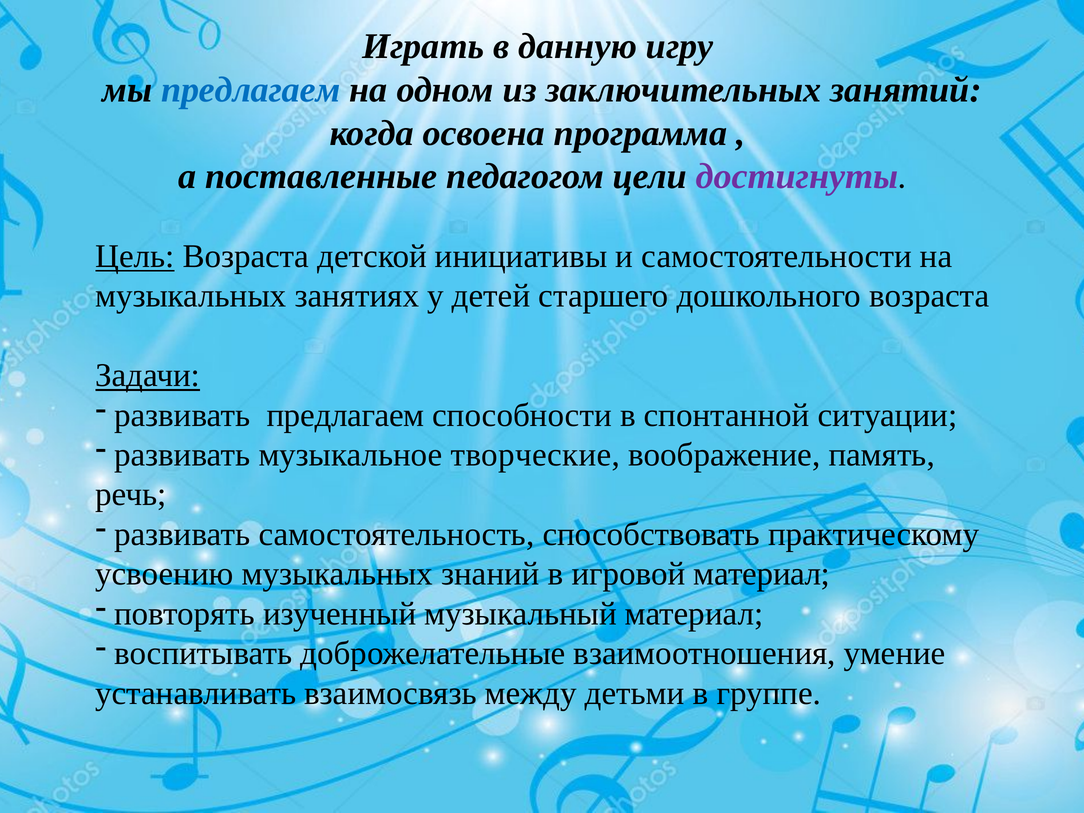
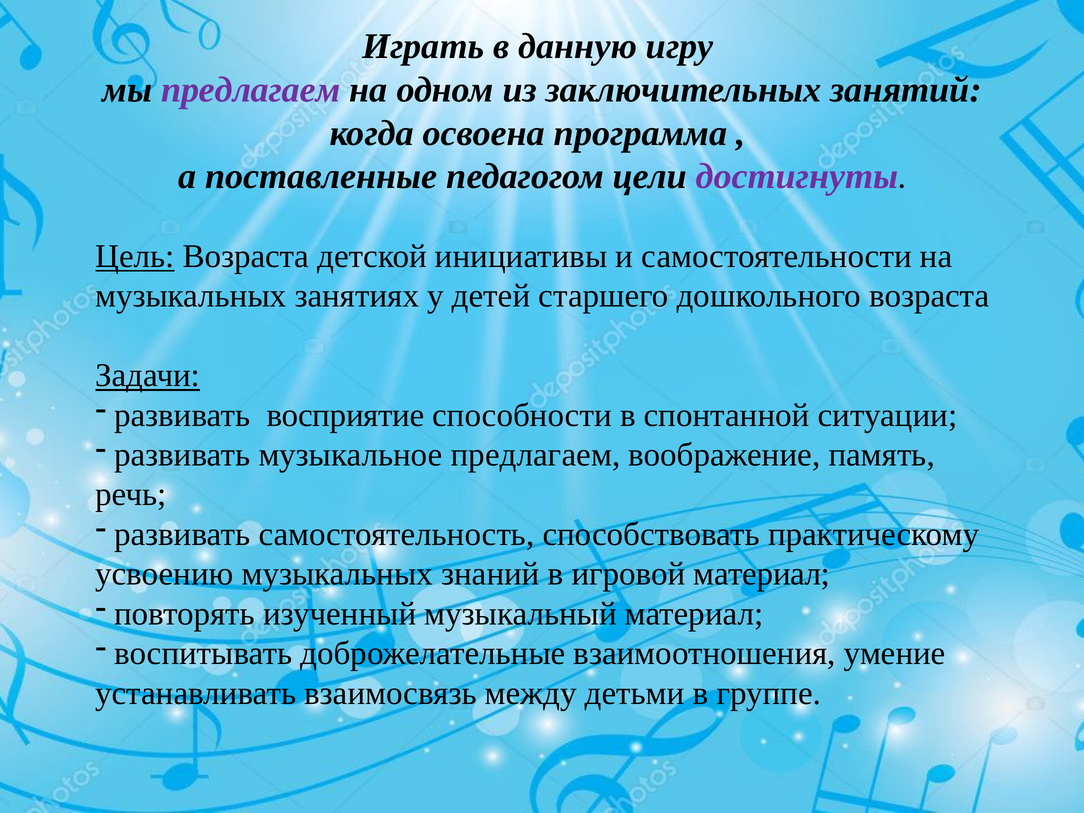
предлагаем colour: blue -> purple (251, 90)
развивать предлагаем: предлагаем -> восприятие (346, 415)
музыкальное творческие: творческие -> предлагаем (535, 455)
